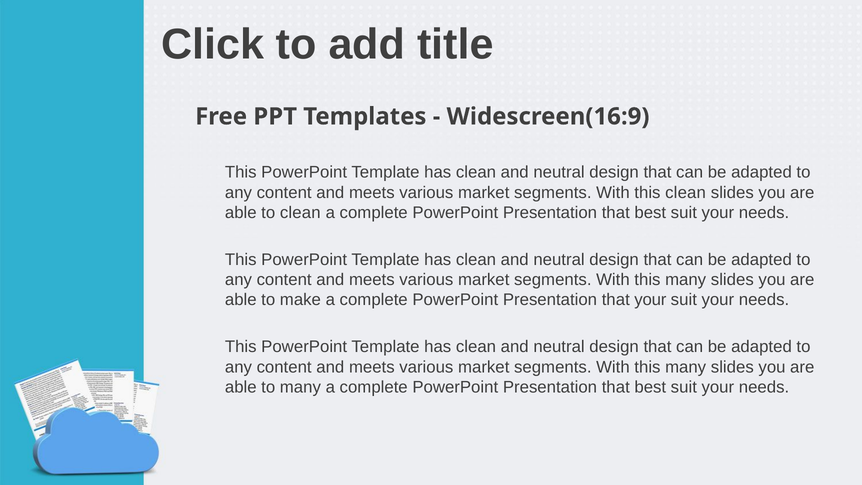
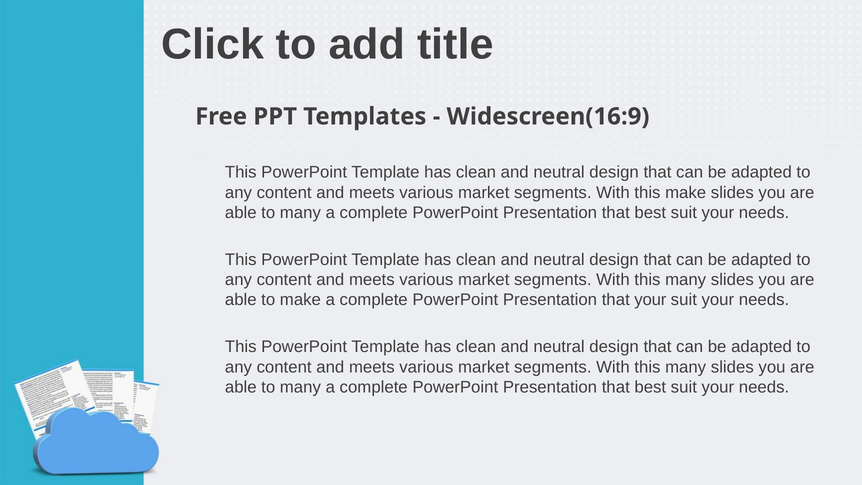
this clean: clean -> make (686, 192)
clean: clean -> many (300, 213)
